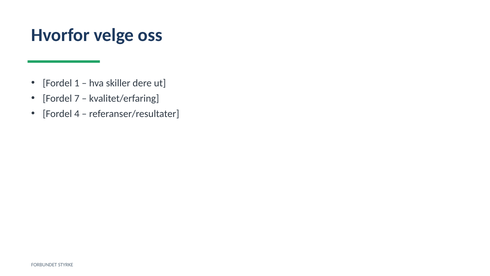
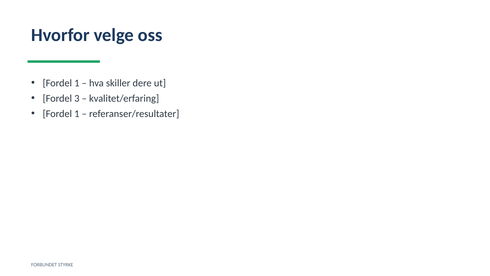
7: 7 -> 3 (77, 98)
4: 4 -> 1 (77, 114)
